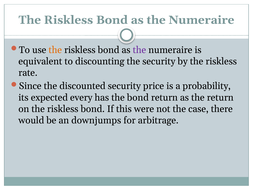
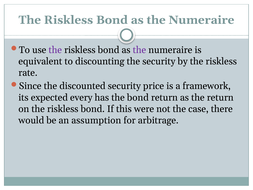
the colour: orange -> purple (55, 50)
probability: probability -> framework (207, 86)
downjumps: downjumps -> assumption (96, 120)
